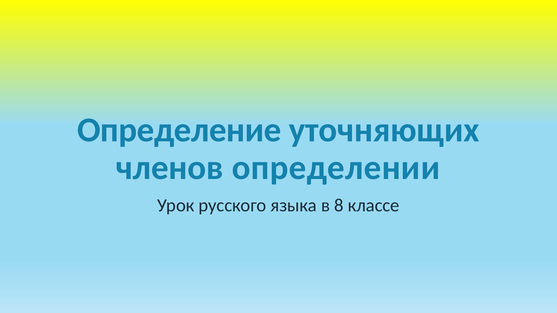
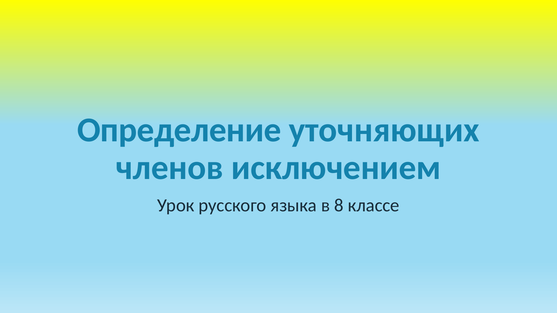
определении: определении -> исключением (336, 168)
